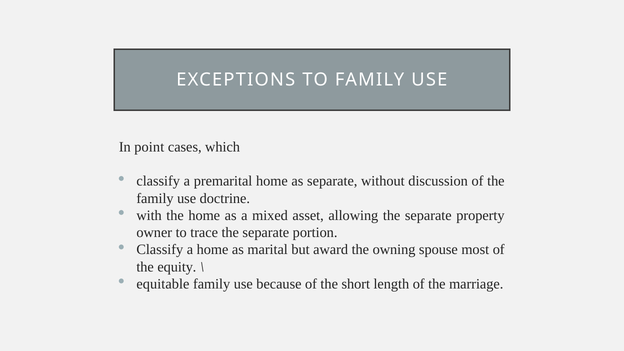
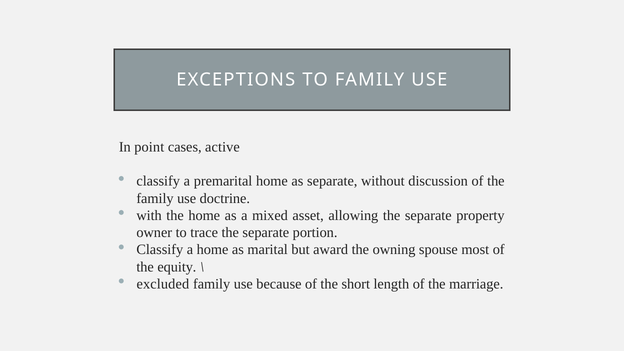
which: which -> active (222, 147)
equitable: equitable -> excluded (163, 284)
